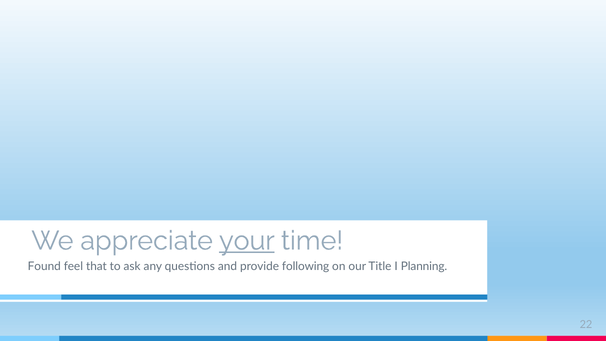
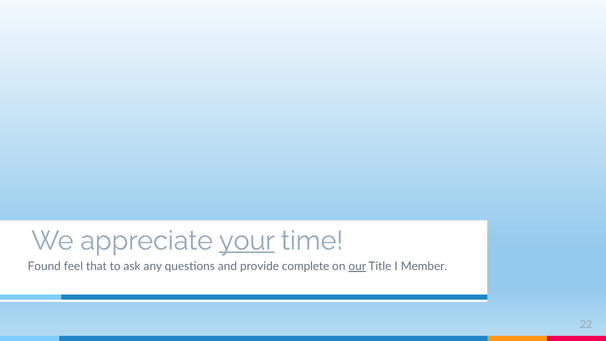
following: following -> complete (306, 266)
our underline: none -> present (357, 266)
Planning: Planning -> Member (424, 266)
